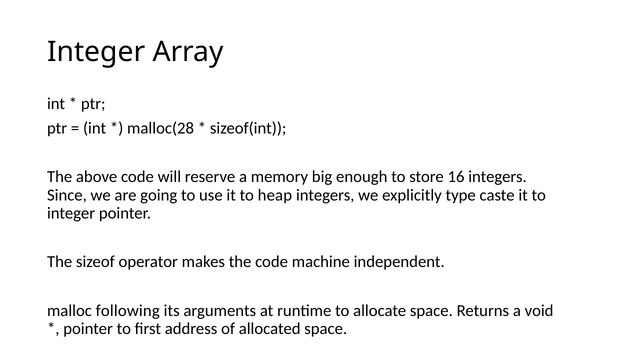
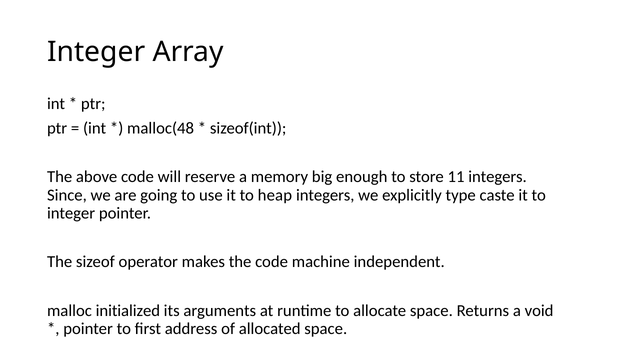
malloc(28: malloc(28 -> malloc(48 (161, 128)
16: 16 -> 11 (456, 177)
following: following -> initialized (128, 311)
